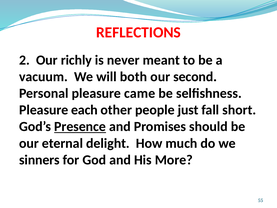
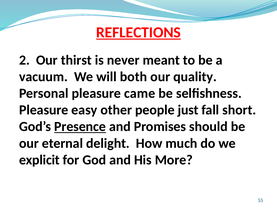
REFLECTIONS underline: none -> present (138, 32)
richly: richly -> thirst (76, 60)
second: second -> quality (195, 77)
each: each -> easy (84, 110)
sinners: sinners -> explicit (39, 160)
